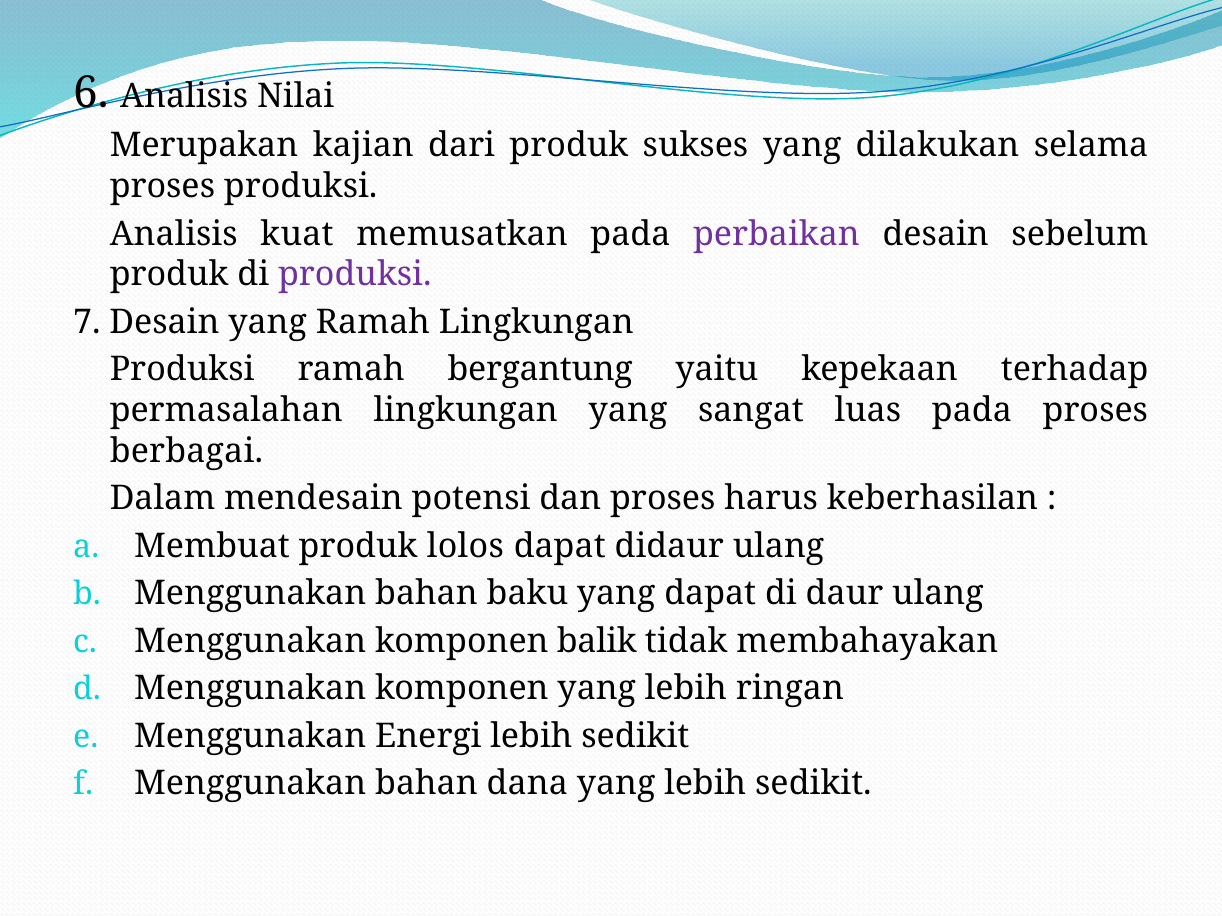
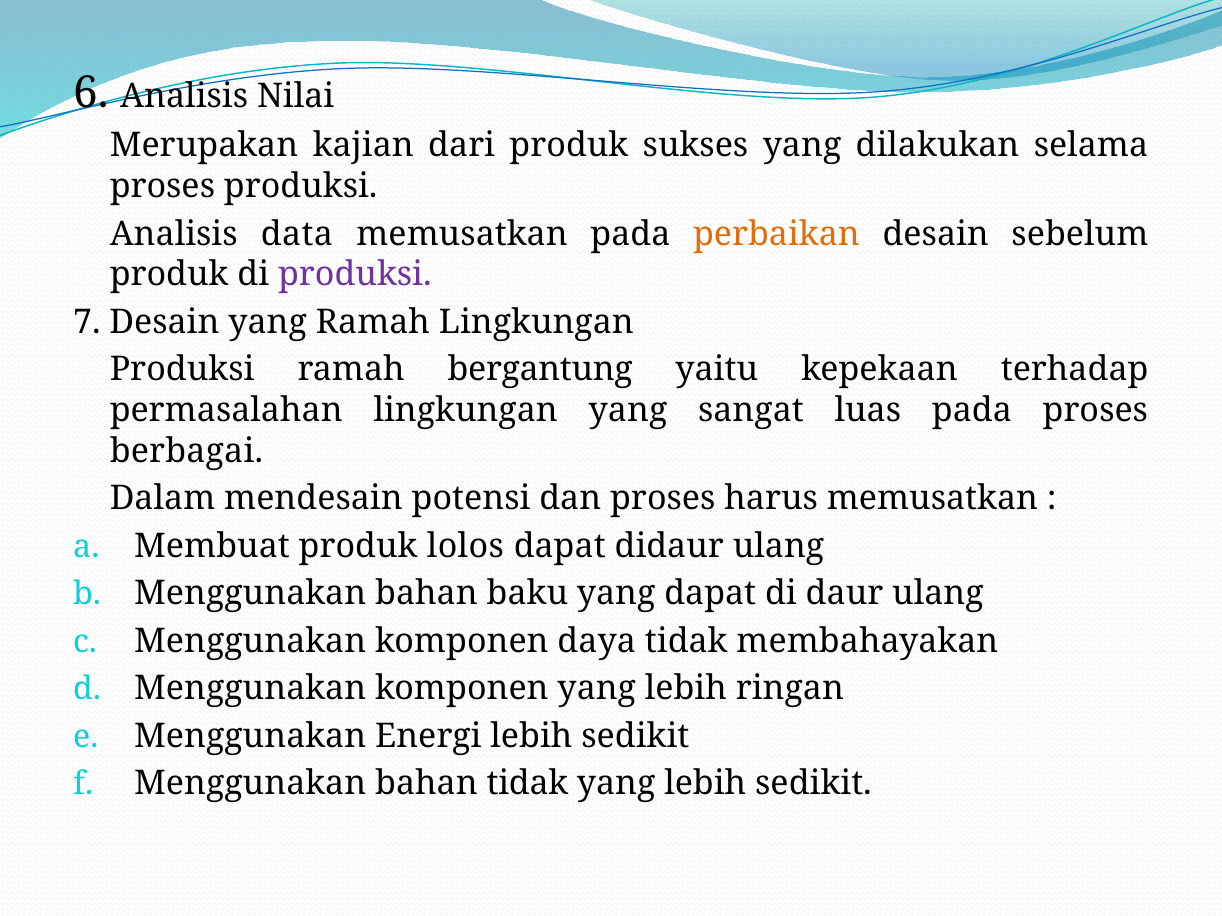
kuat: kuat -> data (297, 234)
perbaikan colour: purple -> orange (776, 234)
harus keberhasilan: keberhasilan -> memusatkan (932, 499)
balik: balik -> daya (597, 642)
bahan dana: dana -> tidak (527, 784)
